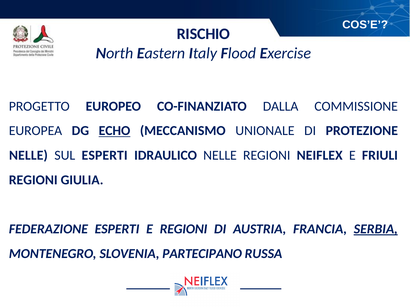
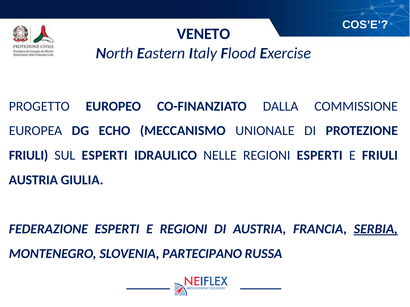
RISCHIO: RISCHIO -> VENETO (203, 34)
ECHO underline: present -> none (114, 131)
NELLE: NELLE -> FRIULI (29, 156)
REGIONI NEIFLEX: NEIFLEX -> ESPERTI (320, 156)
REGIONI: REGIONI -> AUSTRIA (33, 180)
